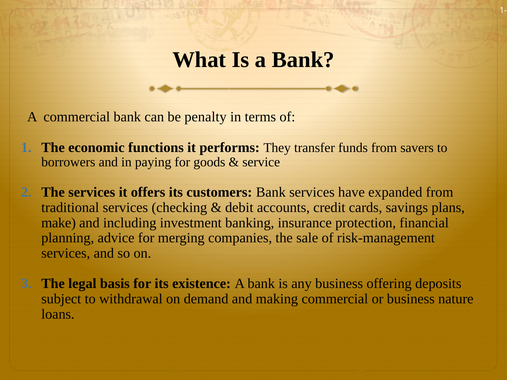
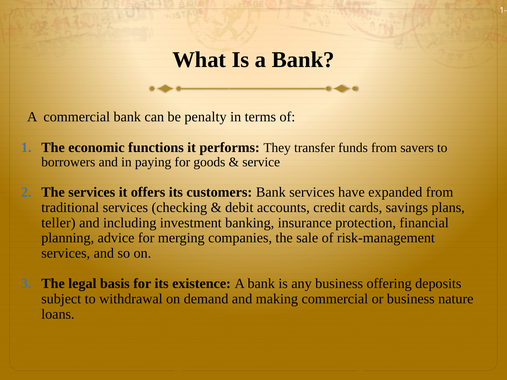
make: make -> teller (58, 223)
